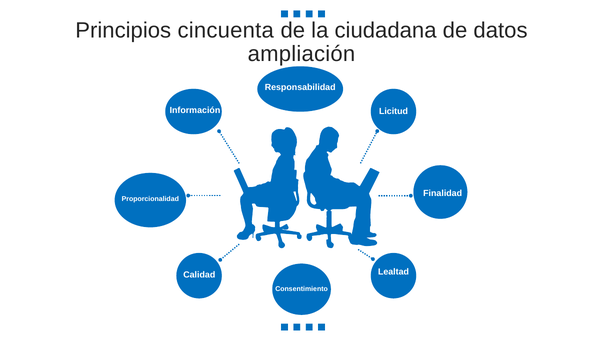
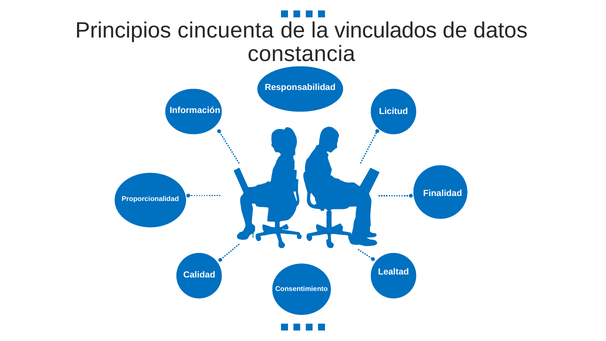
ciudadana: ciudadana -> vinculados (386, 30)
ampliación: ampliación -> constancia (301, 54)
